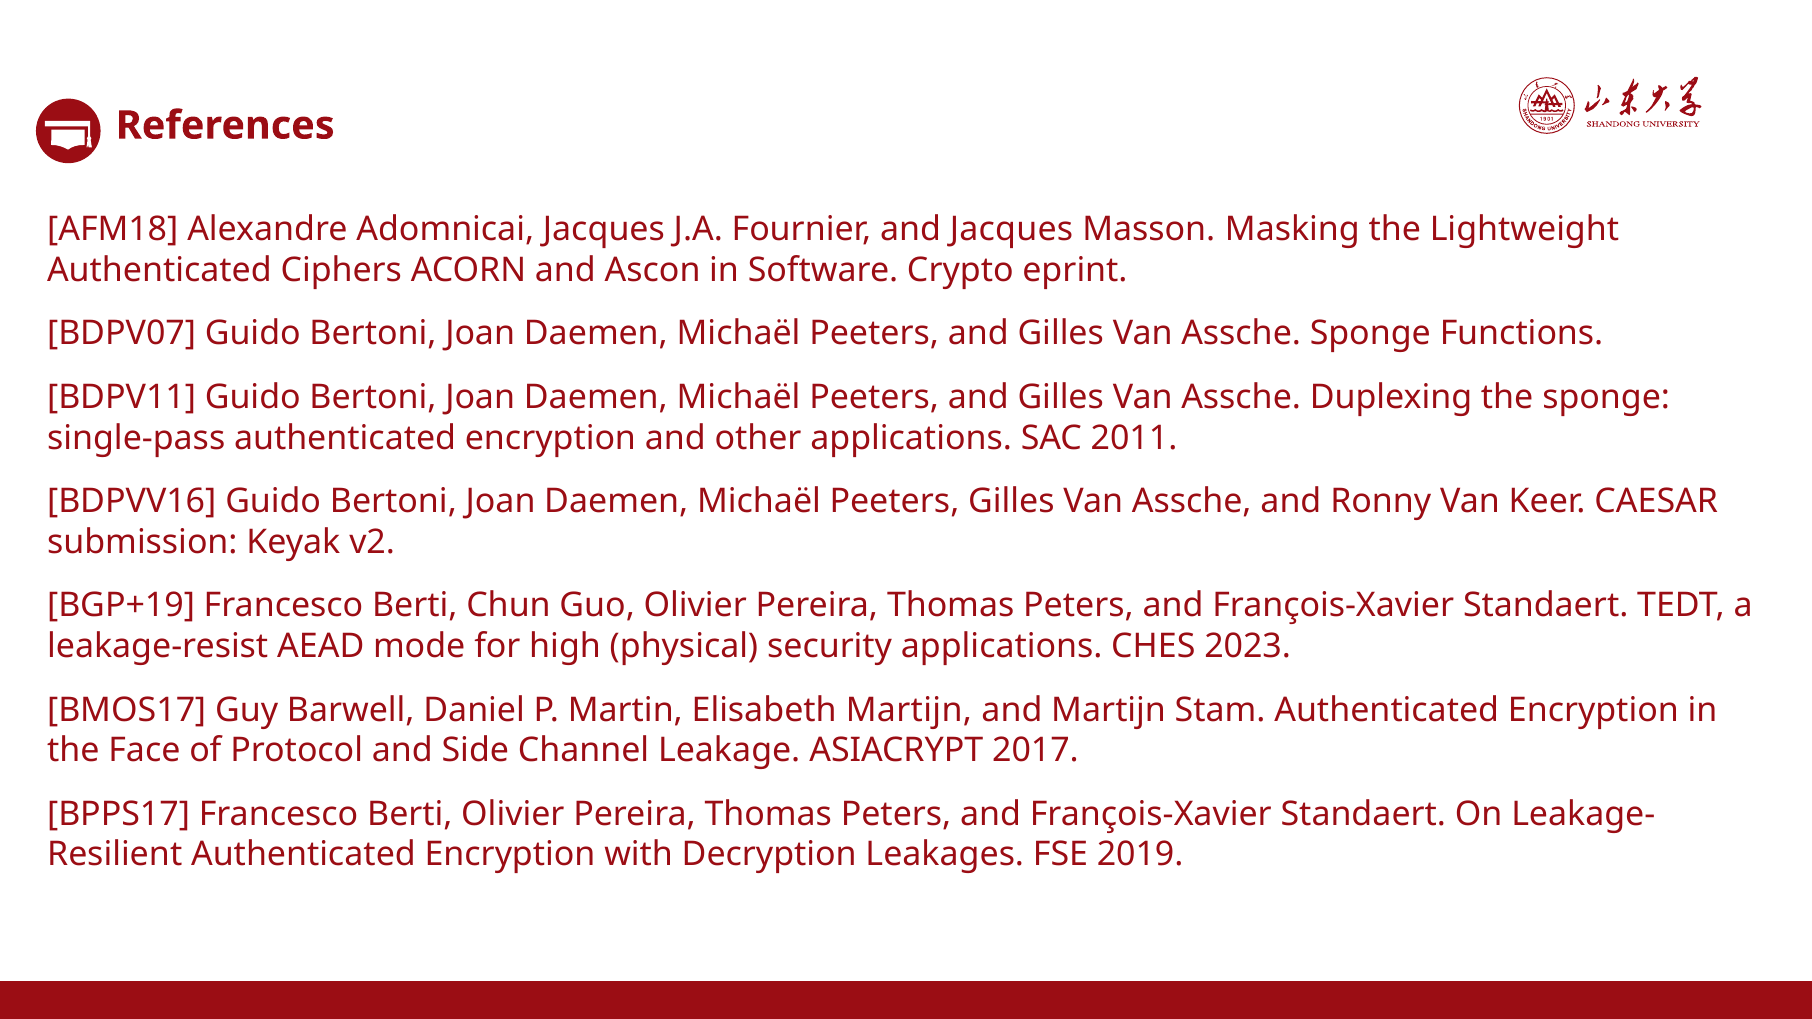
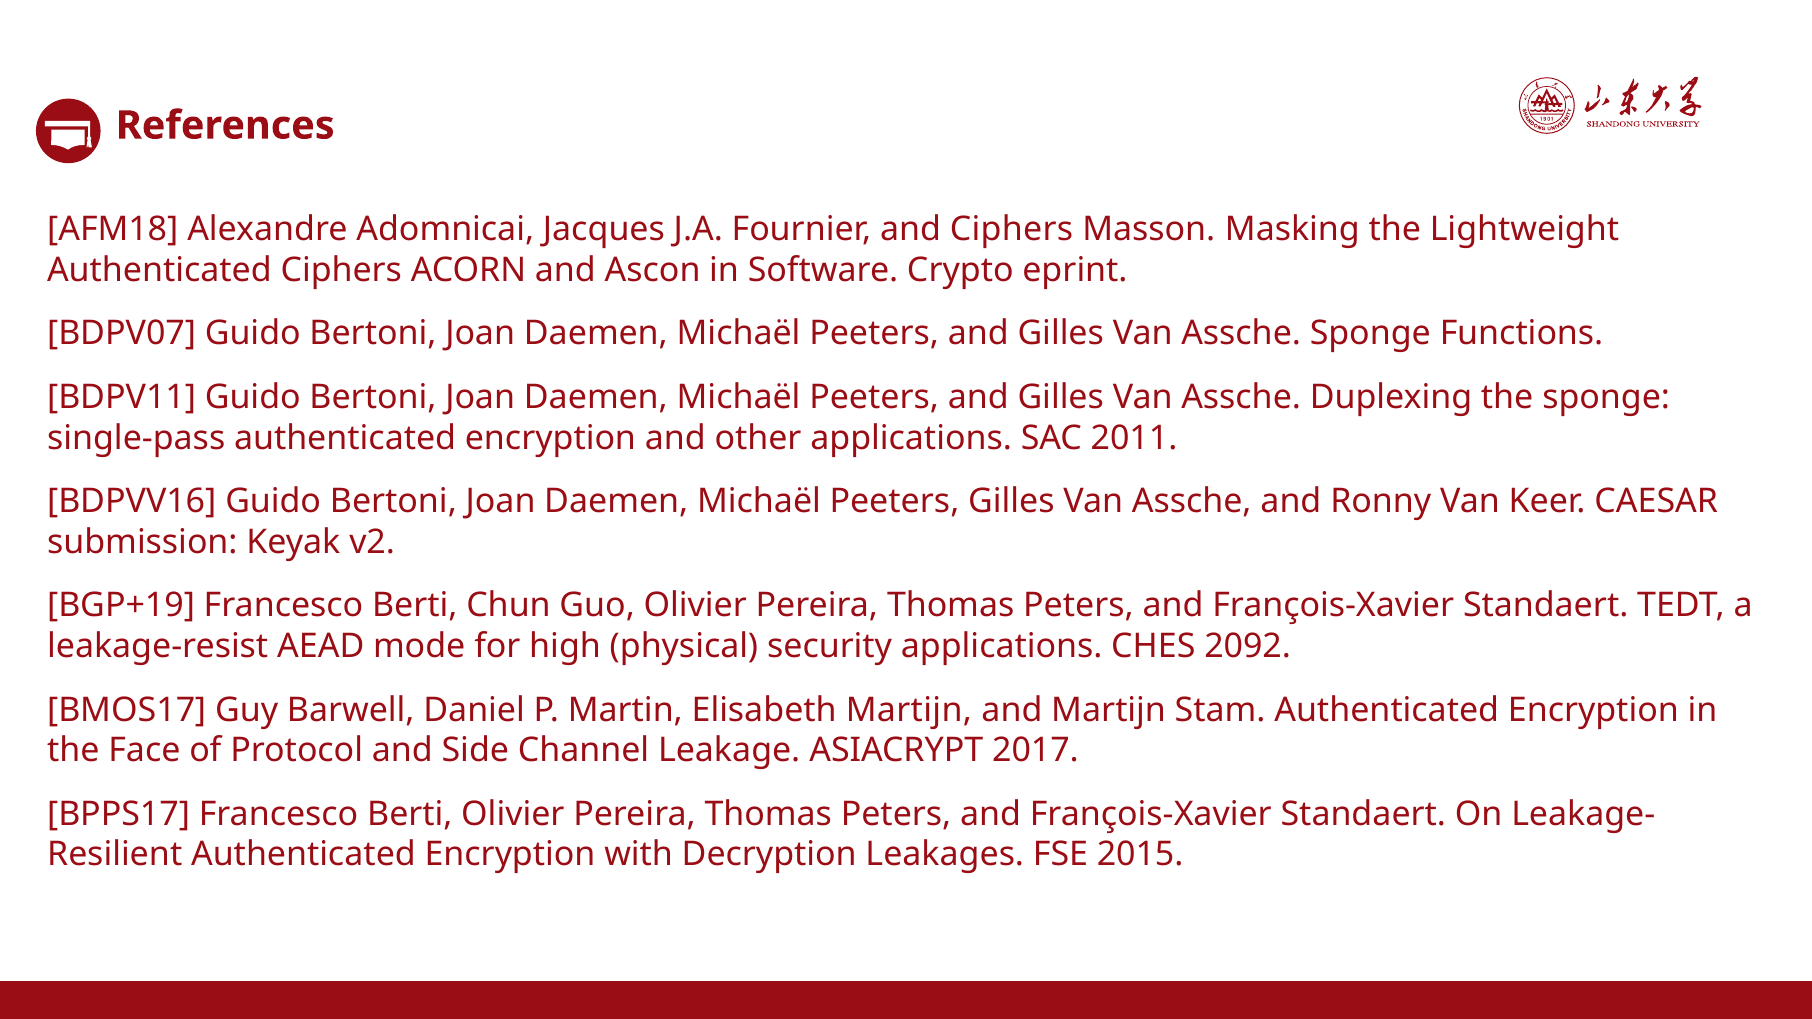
and Jacques: Jacques -> Ciphers (1012, 230)
2023: 2023 -> 2092 (1248, 647)
2019: 2019 -> 2015 (1140, 855)
